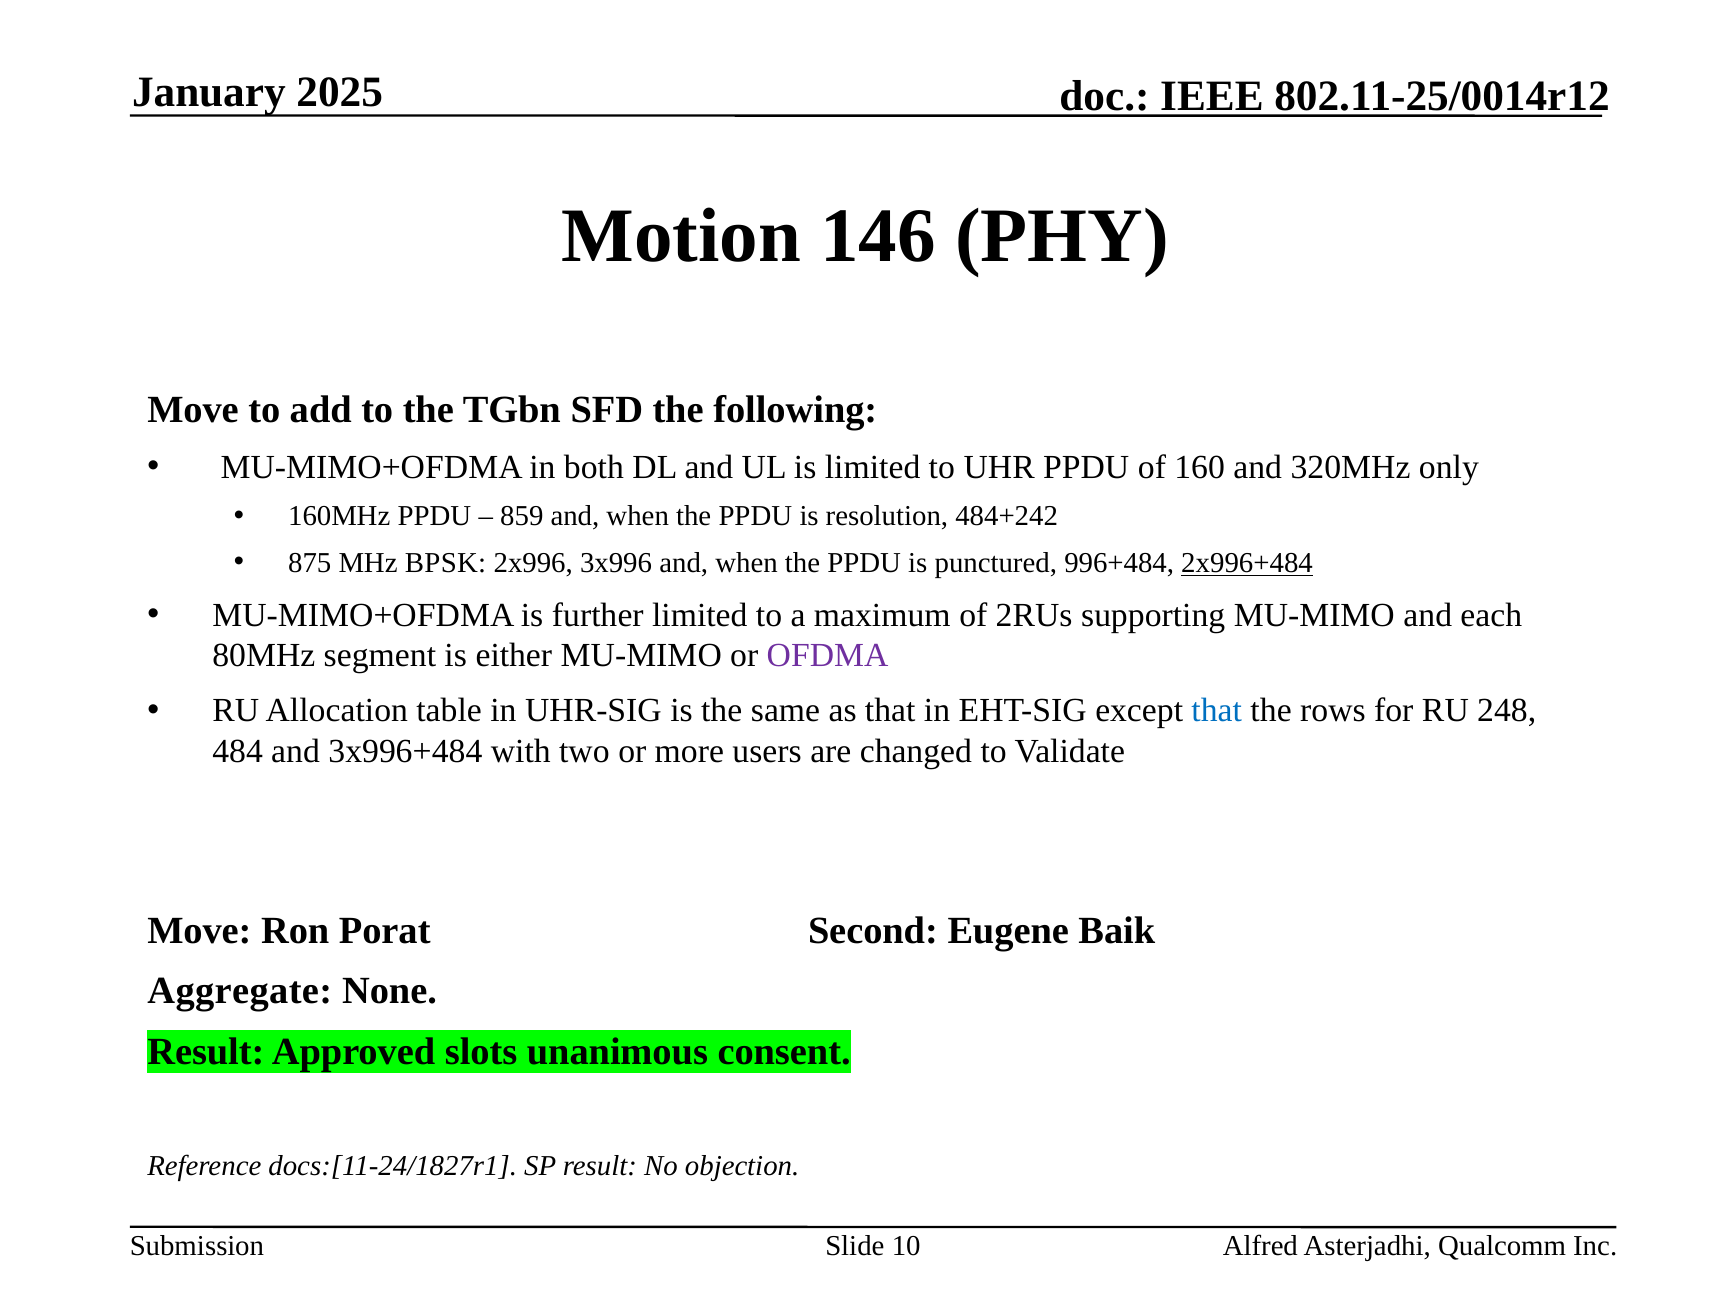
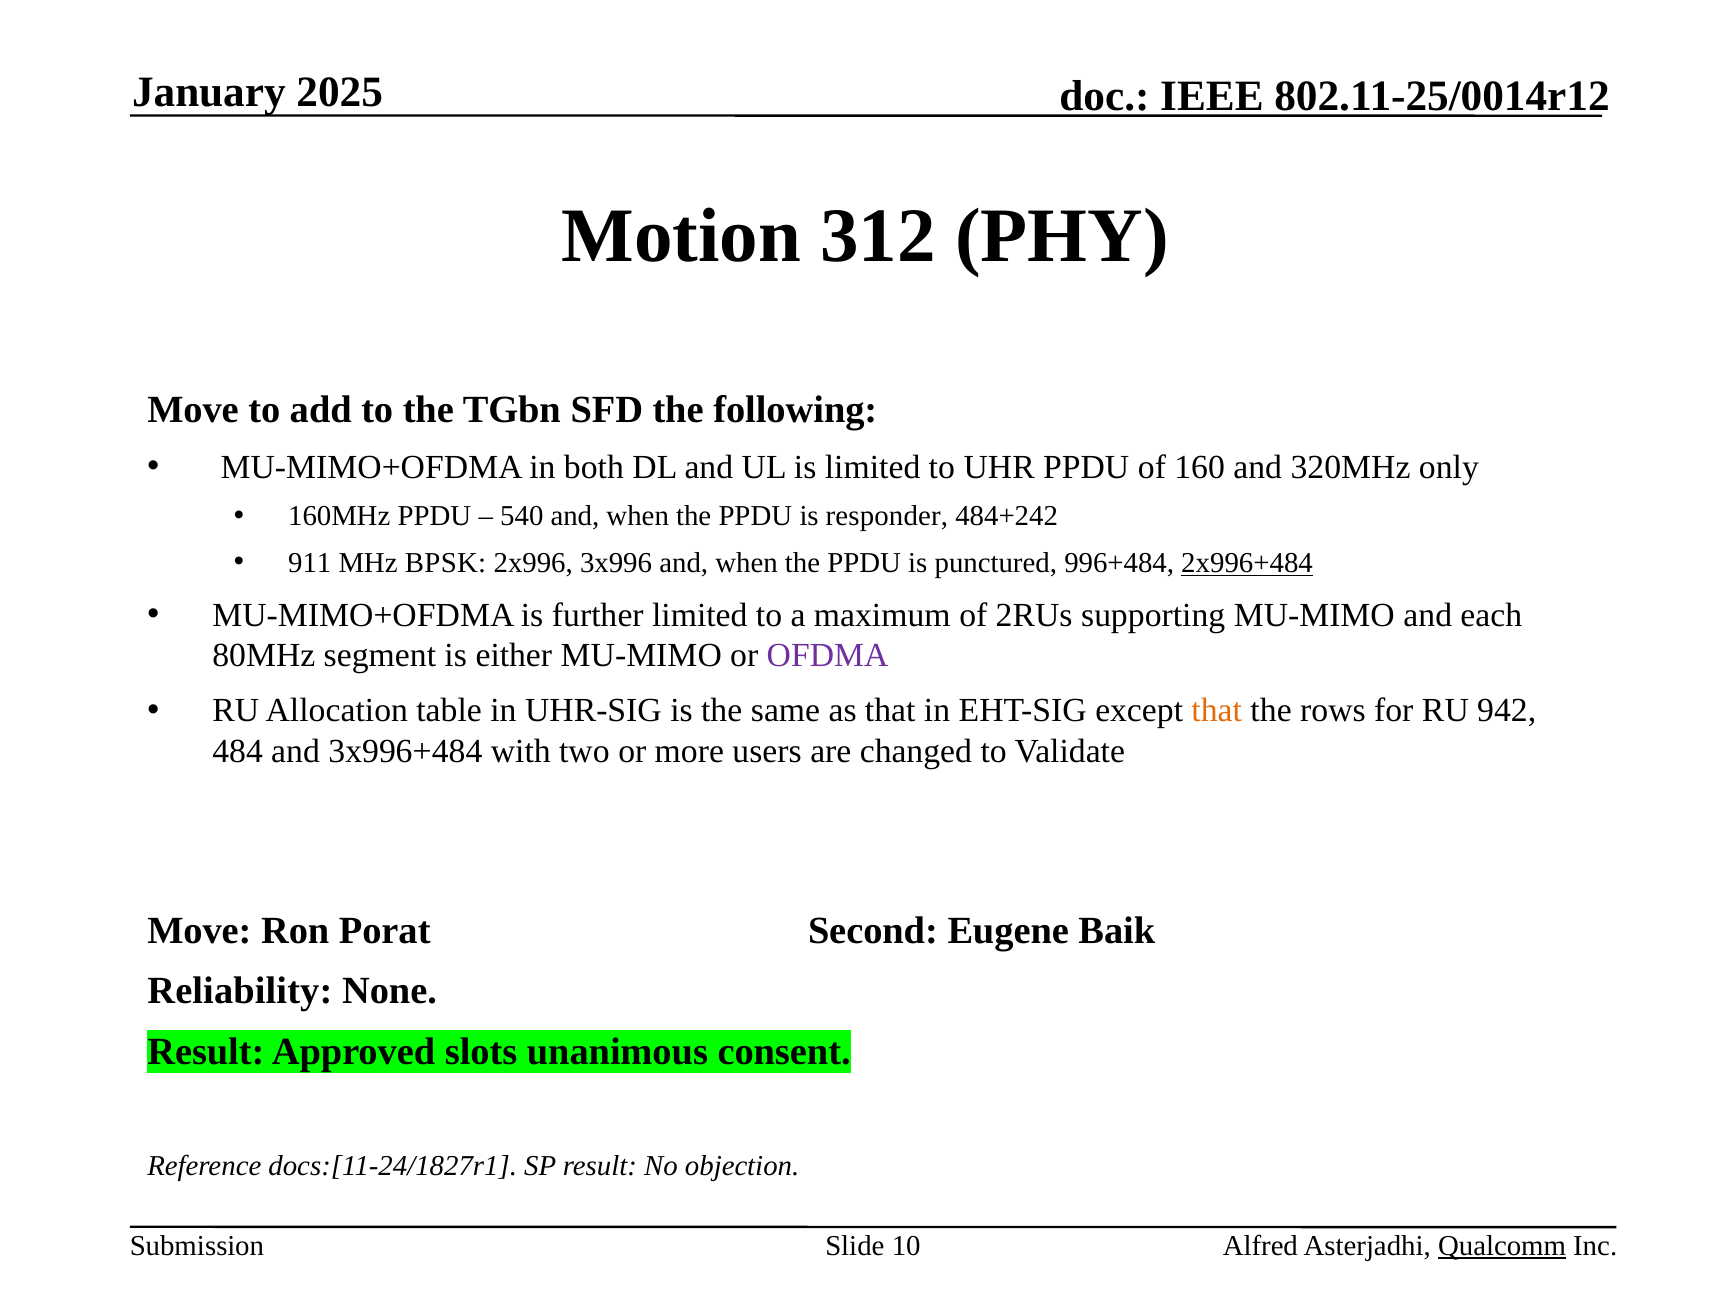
146: 146 -> 312 (878, 236)
859: 859 -> 540 (522, 516)
resolution: resolution -> responder (887, 516)
875: 875 -> 911 (310, 563)
that colour: blue -> orange (1217, 711)
248: 248 -> 942 (1507, 711)
Aggregate: Aggregate -> Reliability (240, 991)
Qualcomm underline: none -> present (1502, 1246)
